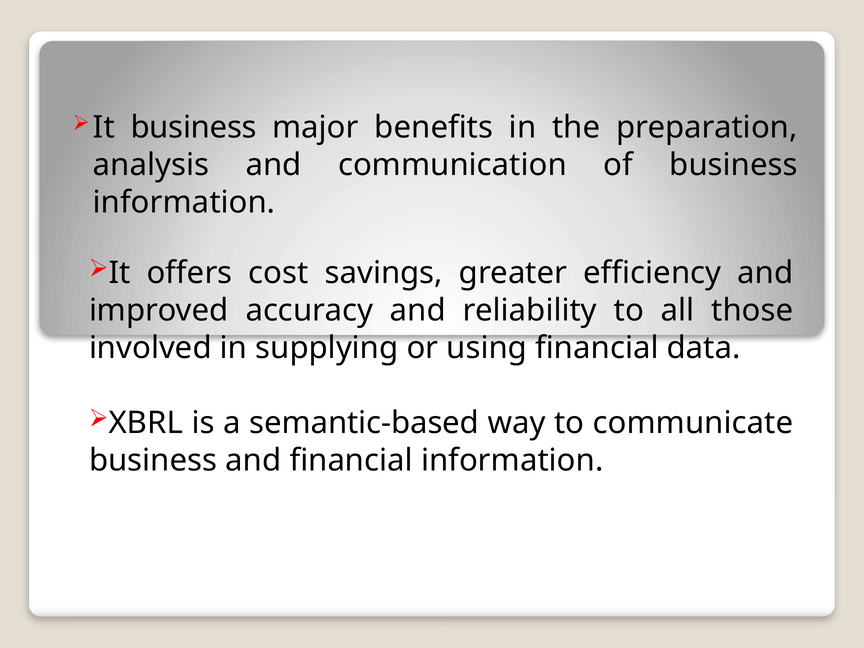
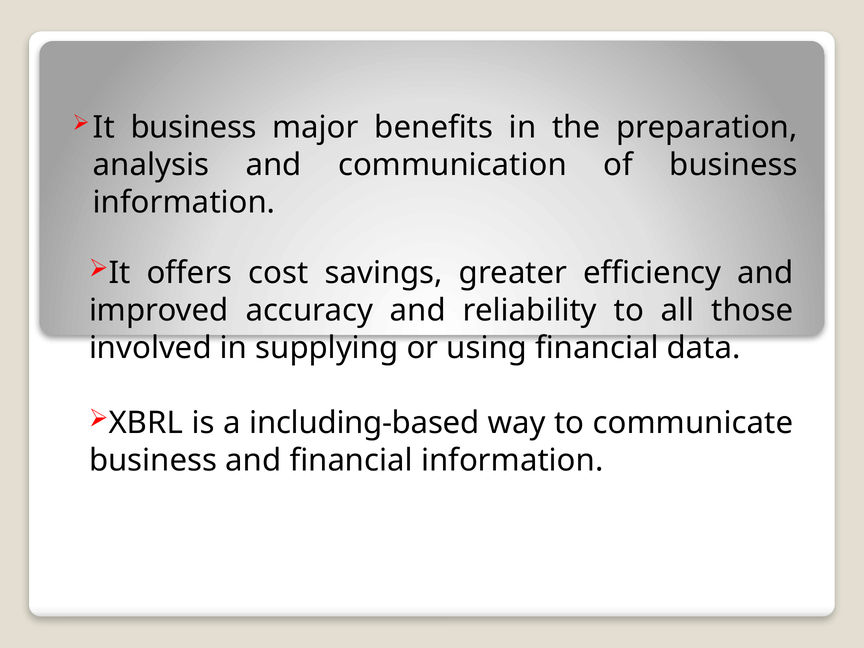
semantic-based: semantic-based -> including-based (364, 423)
